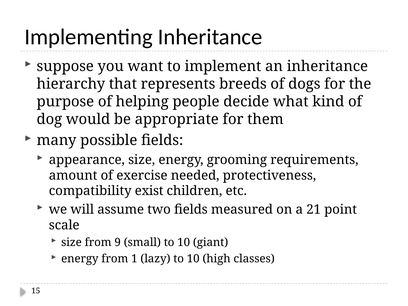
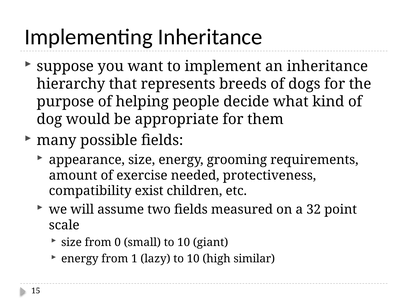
21: 21 -> 32 (314, 209)
9: 9 -> 0 (118, 242)
classes: classes -> similar (254, 259)
